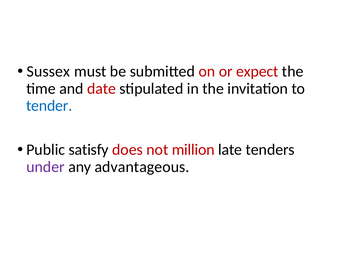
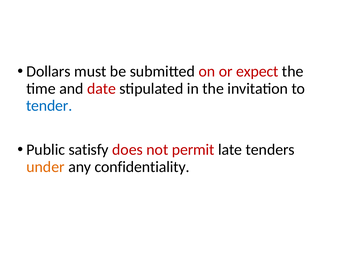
Sussex: Sussex -> Dollars (48, 71)
million: million -> permit (193, 150)
under colour: purple -> orange (46, 167)
advantageous: advantageous -> confidentiality (142, 167)
